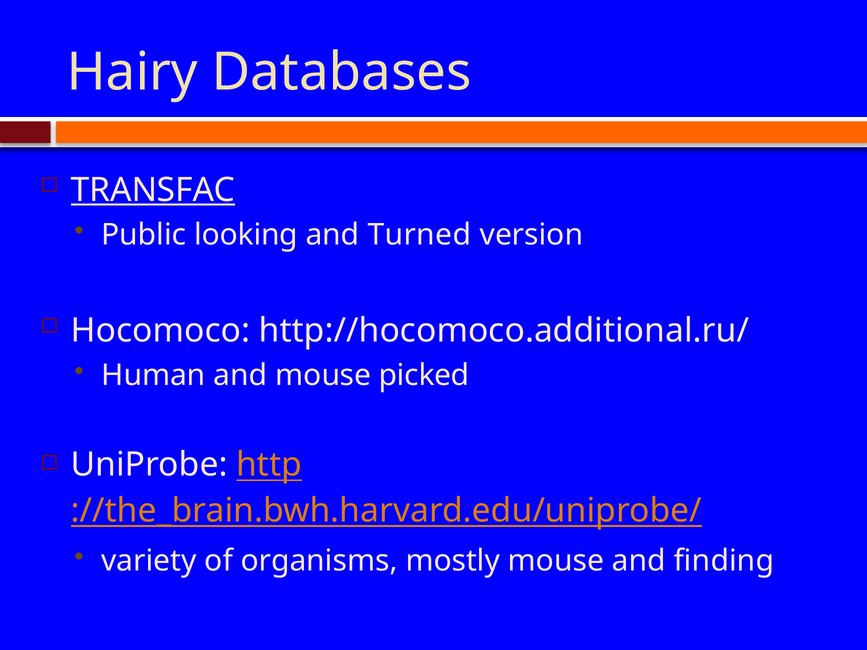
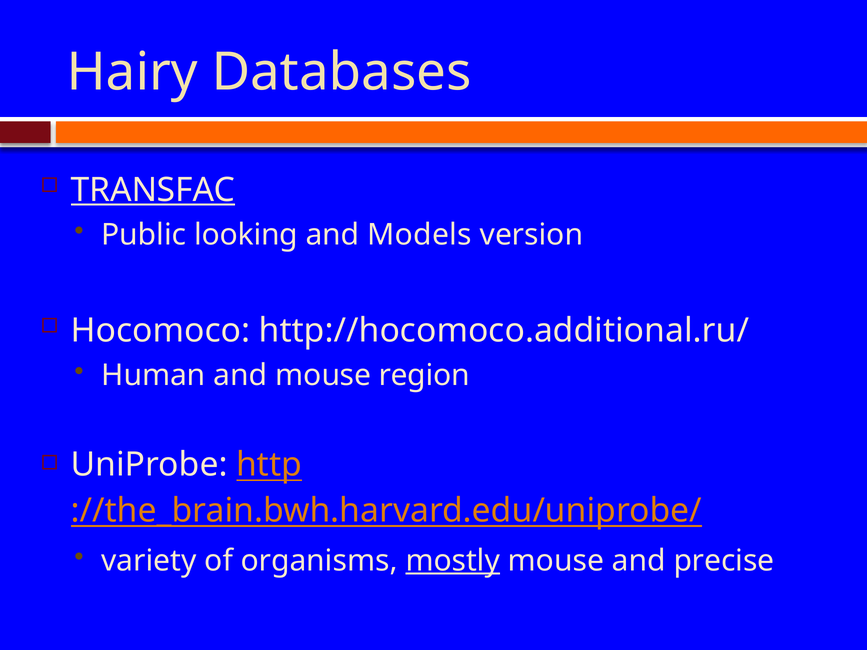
Turned: Turned -> Models (419, 235)
picked: picked -> region (424, 375)
mostly underline: none -> present (453, 561)
finding: finding -> precise (724, 561)
